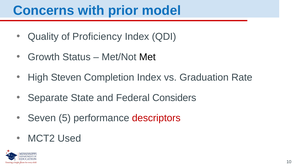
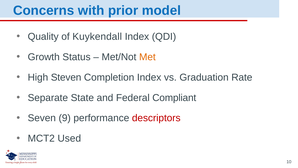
Proficiency: Proficiency -> Kuykendall (97, 37)
Met colour: black -> orange (147, 57)
Considers: Considers -> Compliant (174, 98)
5: 5 -> 9 (65, 118)
